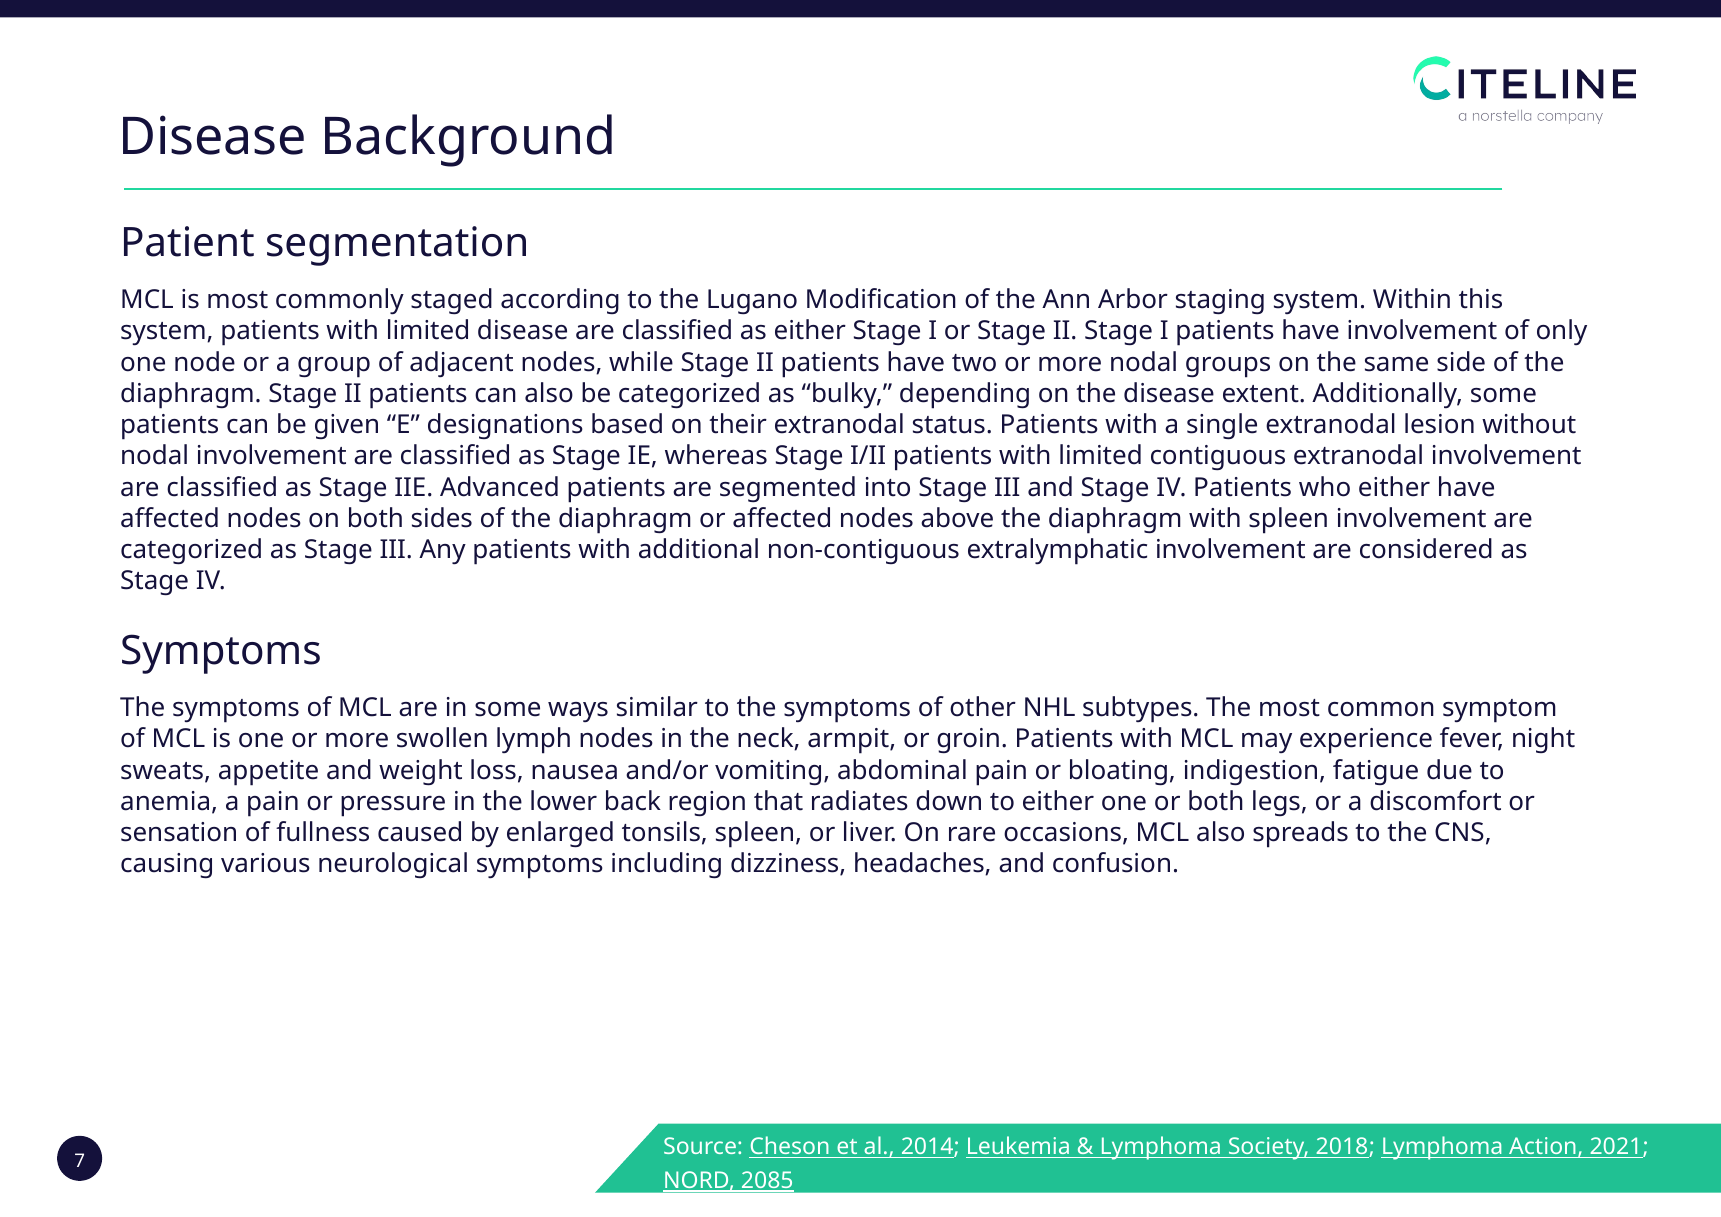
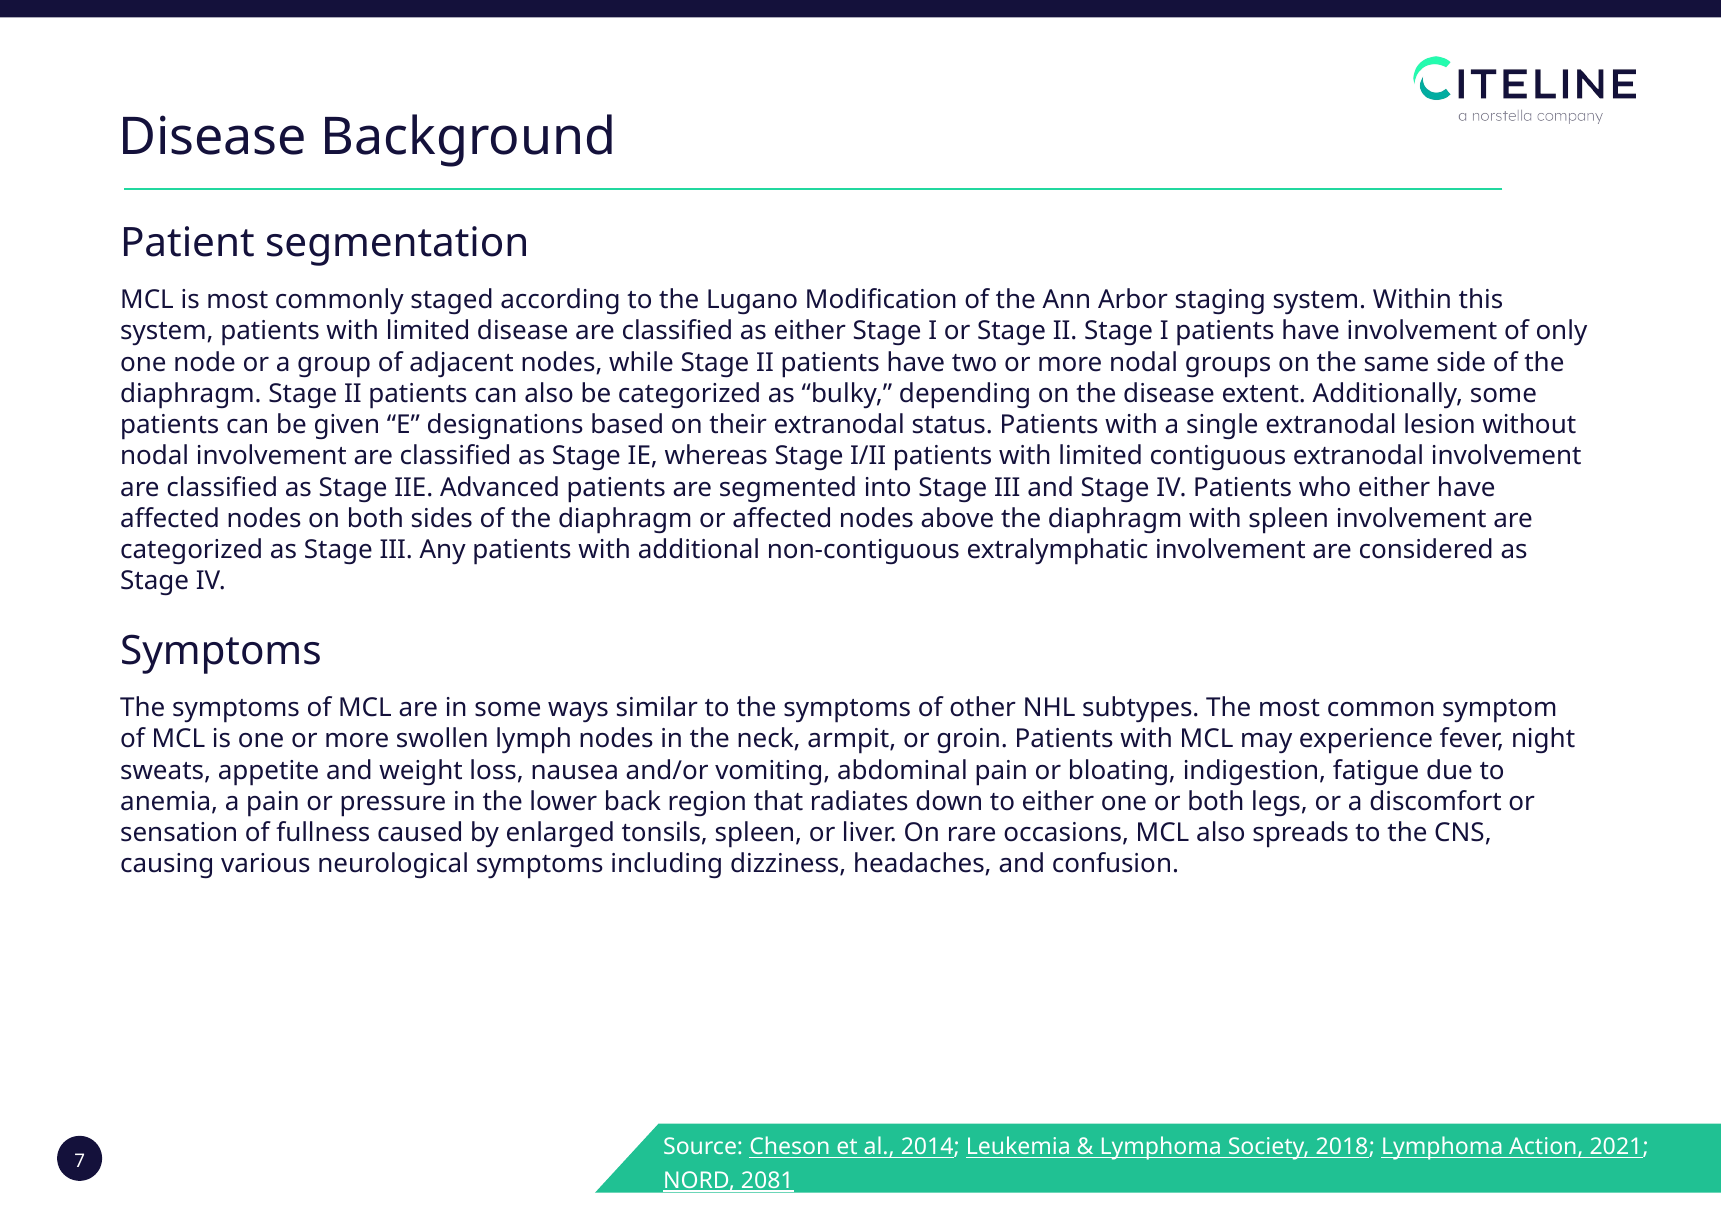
2085: 2085 -> 2081 (767, 1180)
